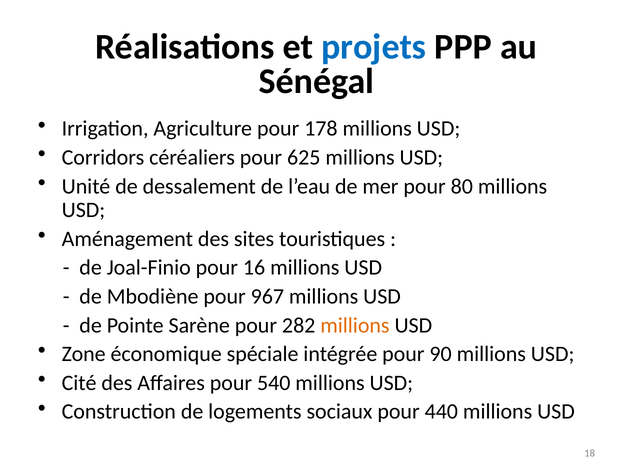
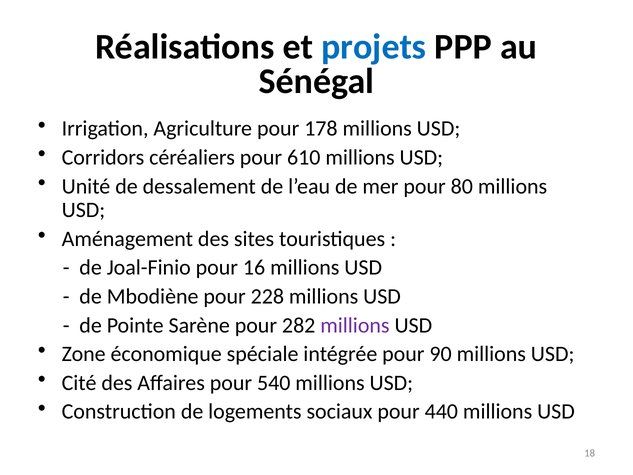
625: 625 -> 610 (304, 157)
967: 967 -> 228 (267, 296)
millions colour: orange -> purple (355, 325)
